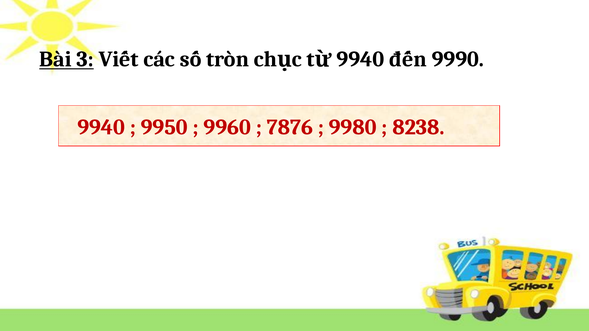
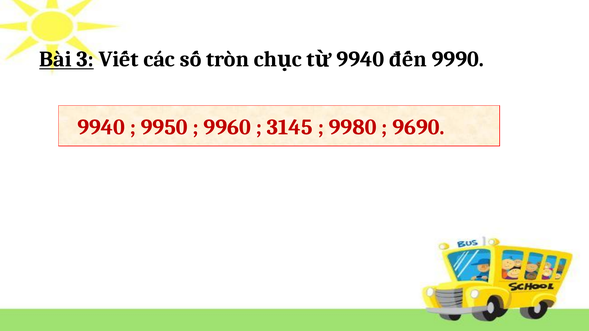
7876: 7876 -> 3145 (290, 127)
8238: 8238 -> 9690 (419, 127)
